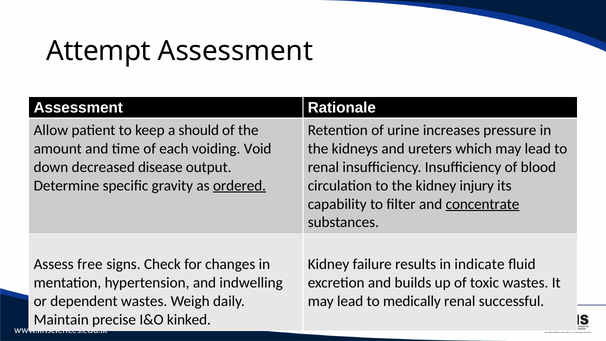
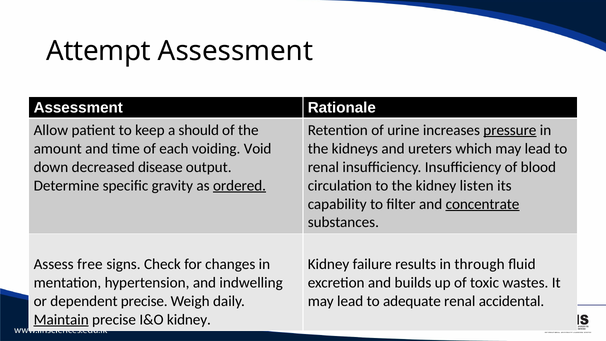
pressure underline: none -> present (510, 130)
injury: injury -> listen (477, 185)
indicate: indicate -> through (480, 264)
dependent wastes: wastes -> precise (144, 301)
medically: medically -> adequate (412, 301)
successful: successful -> accidental (512, 301)
Maintain underline: none -> present (61, 319)
I&O kinked: kinked -> kidney (189, 319)
